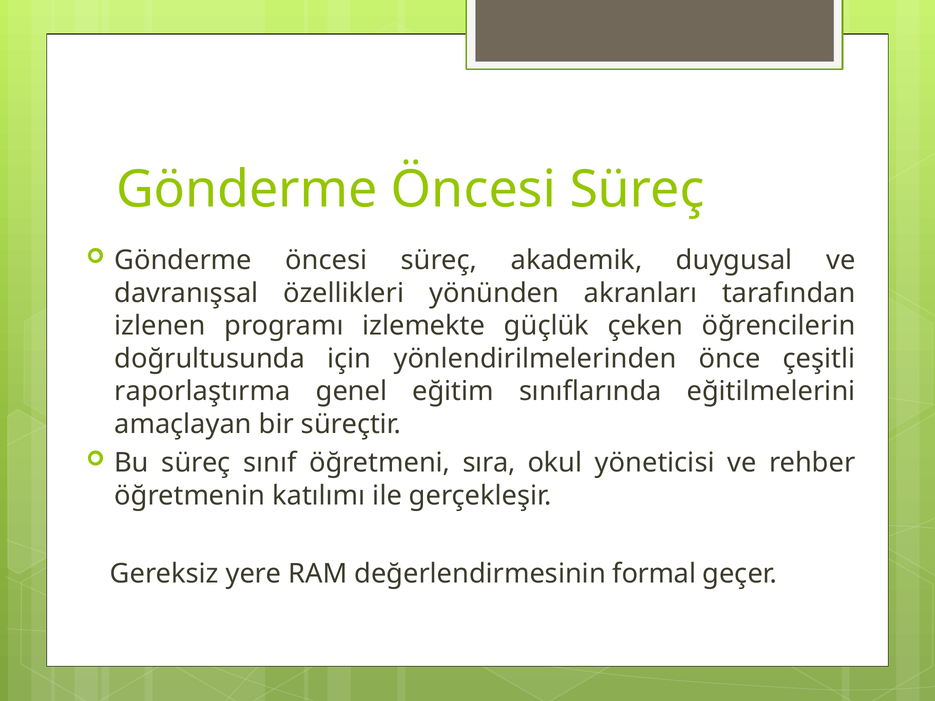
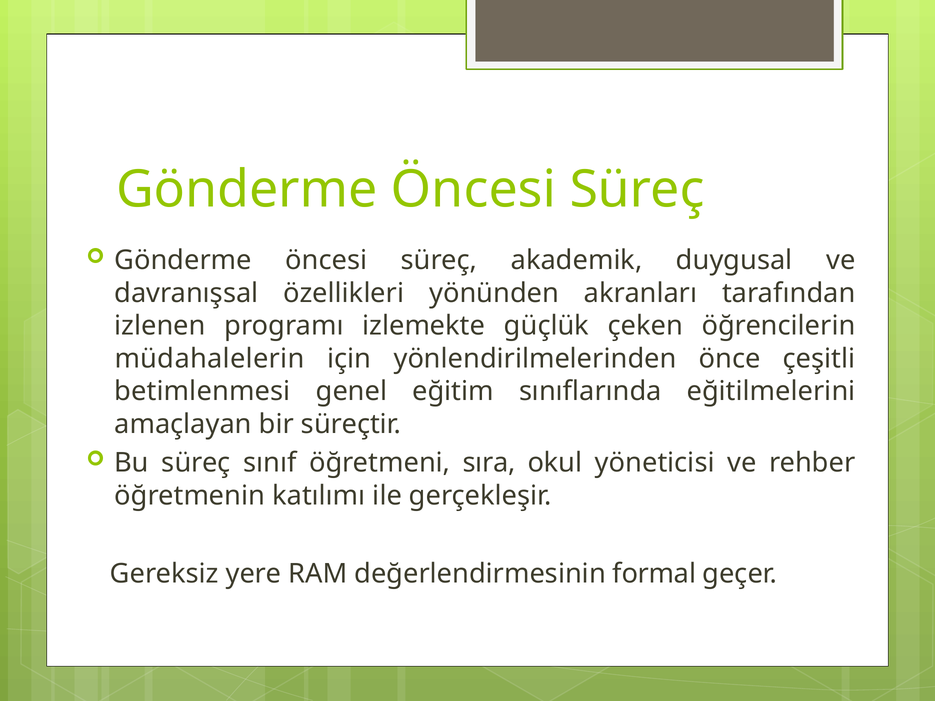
doğrultusunda: doğrultusunda -> müdahalelerin (210, 359)
raporlaştırma: raporlaştırma -> betimlenmesi (202, 391)
